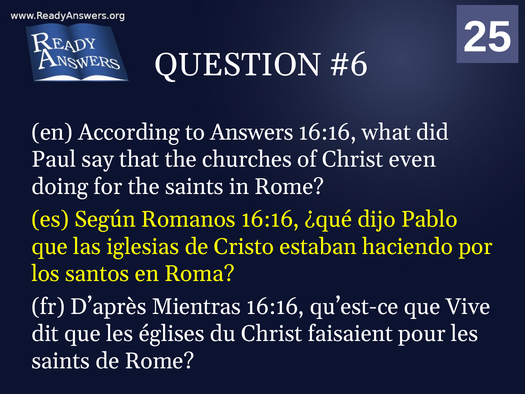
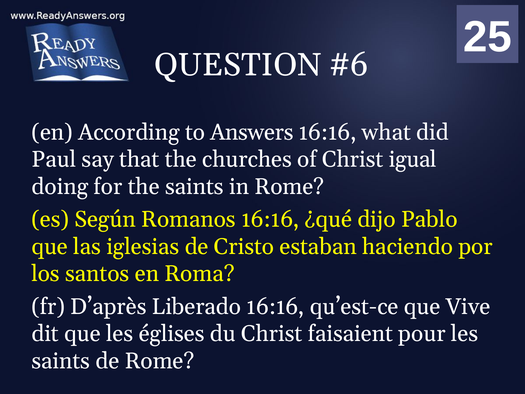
even: even -> igual (413, 159)
Mientras: Mientras -> Liberado (196, 306)
